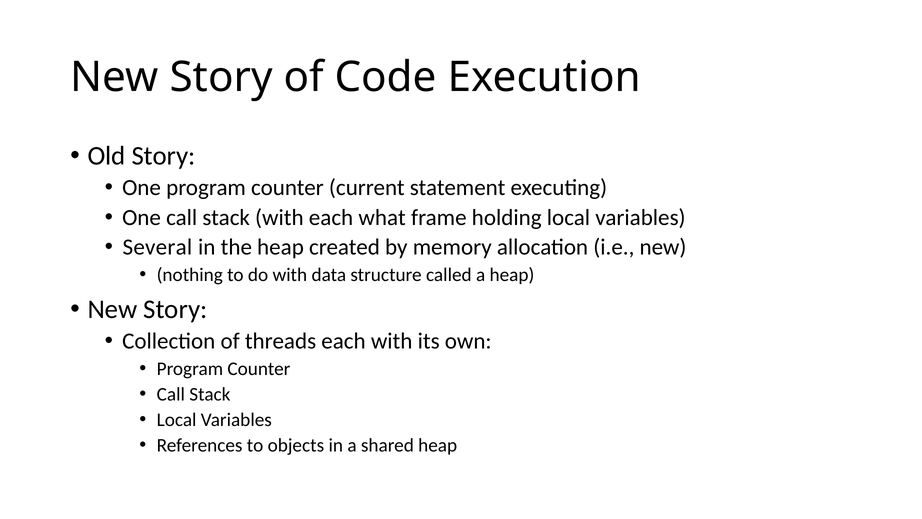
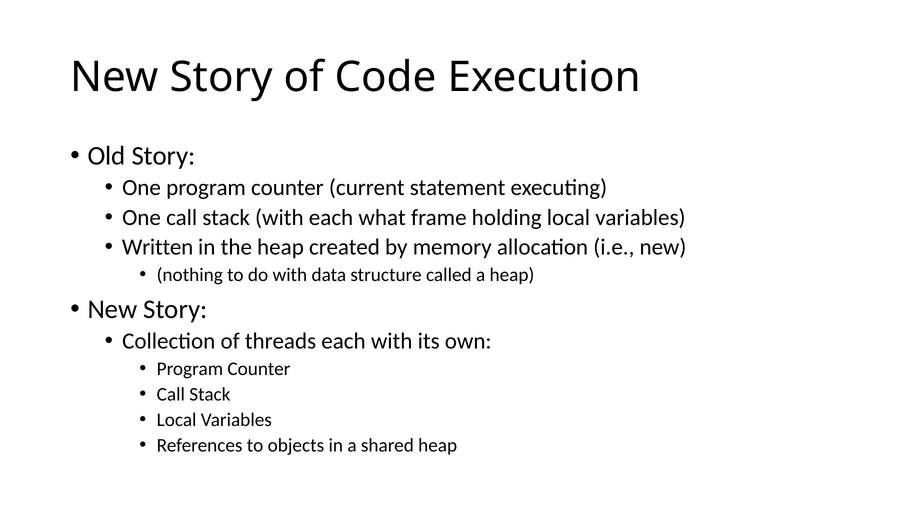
Several: Several -> Written (158, 247)
